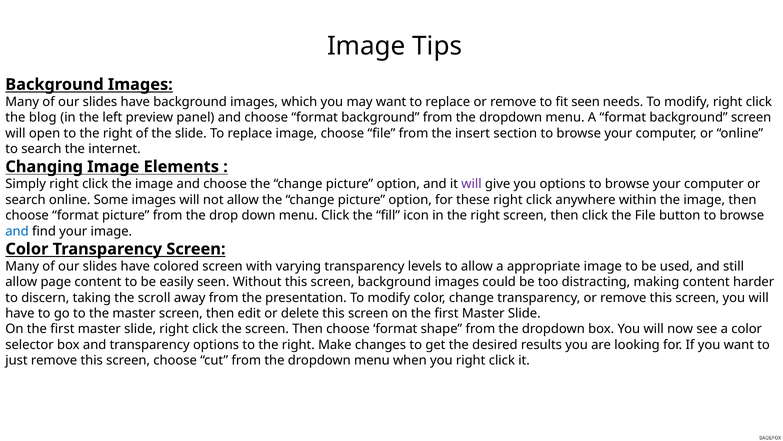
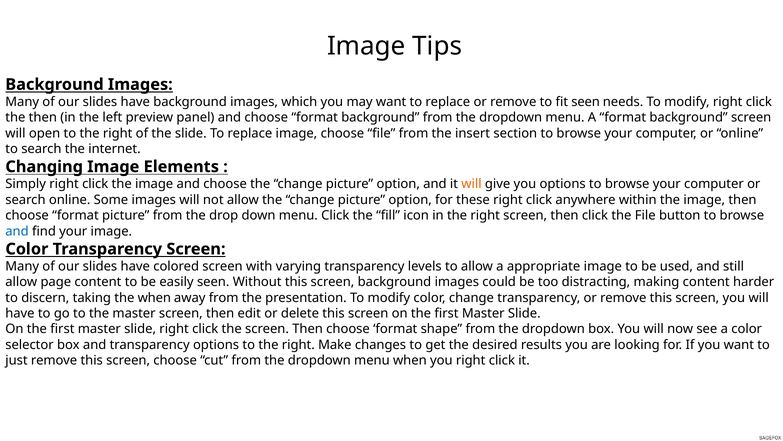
the blog: blog -> then (43, 117)
will colour: purple -> orange (471, 184)
the scroll: scroll -> when (154, 297)
